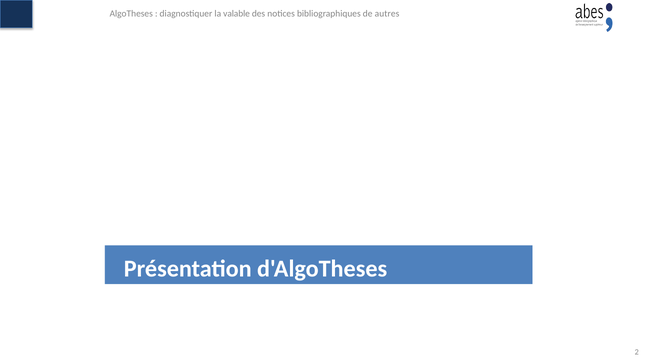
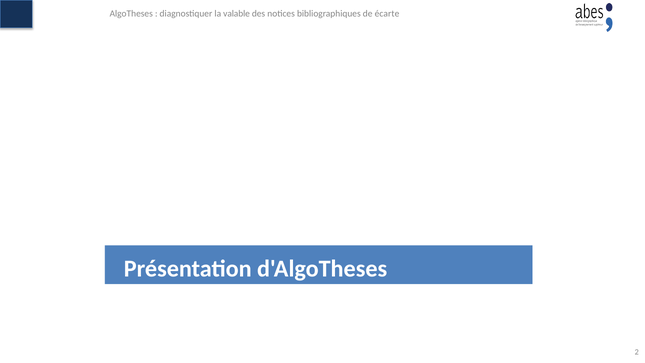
autres: autres -> écarte (387, 14)
